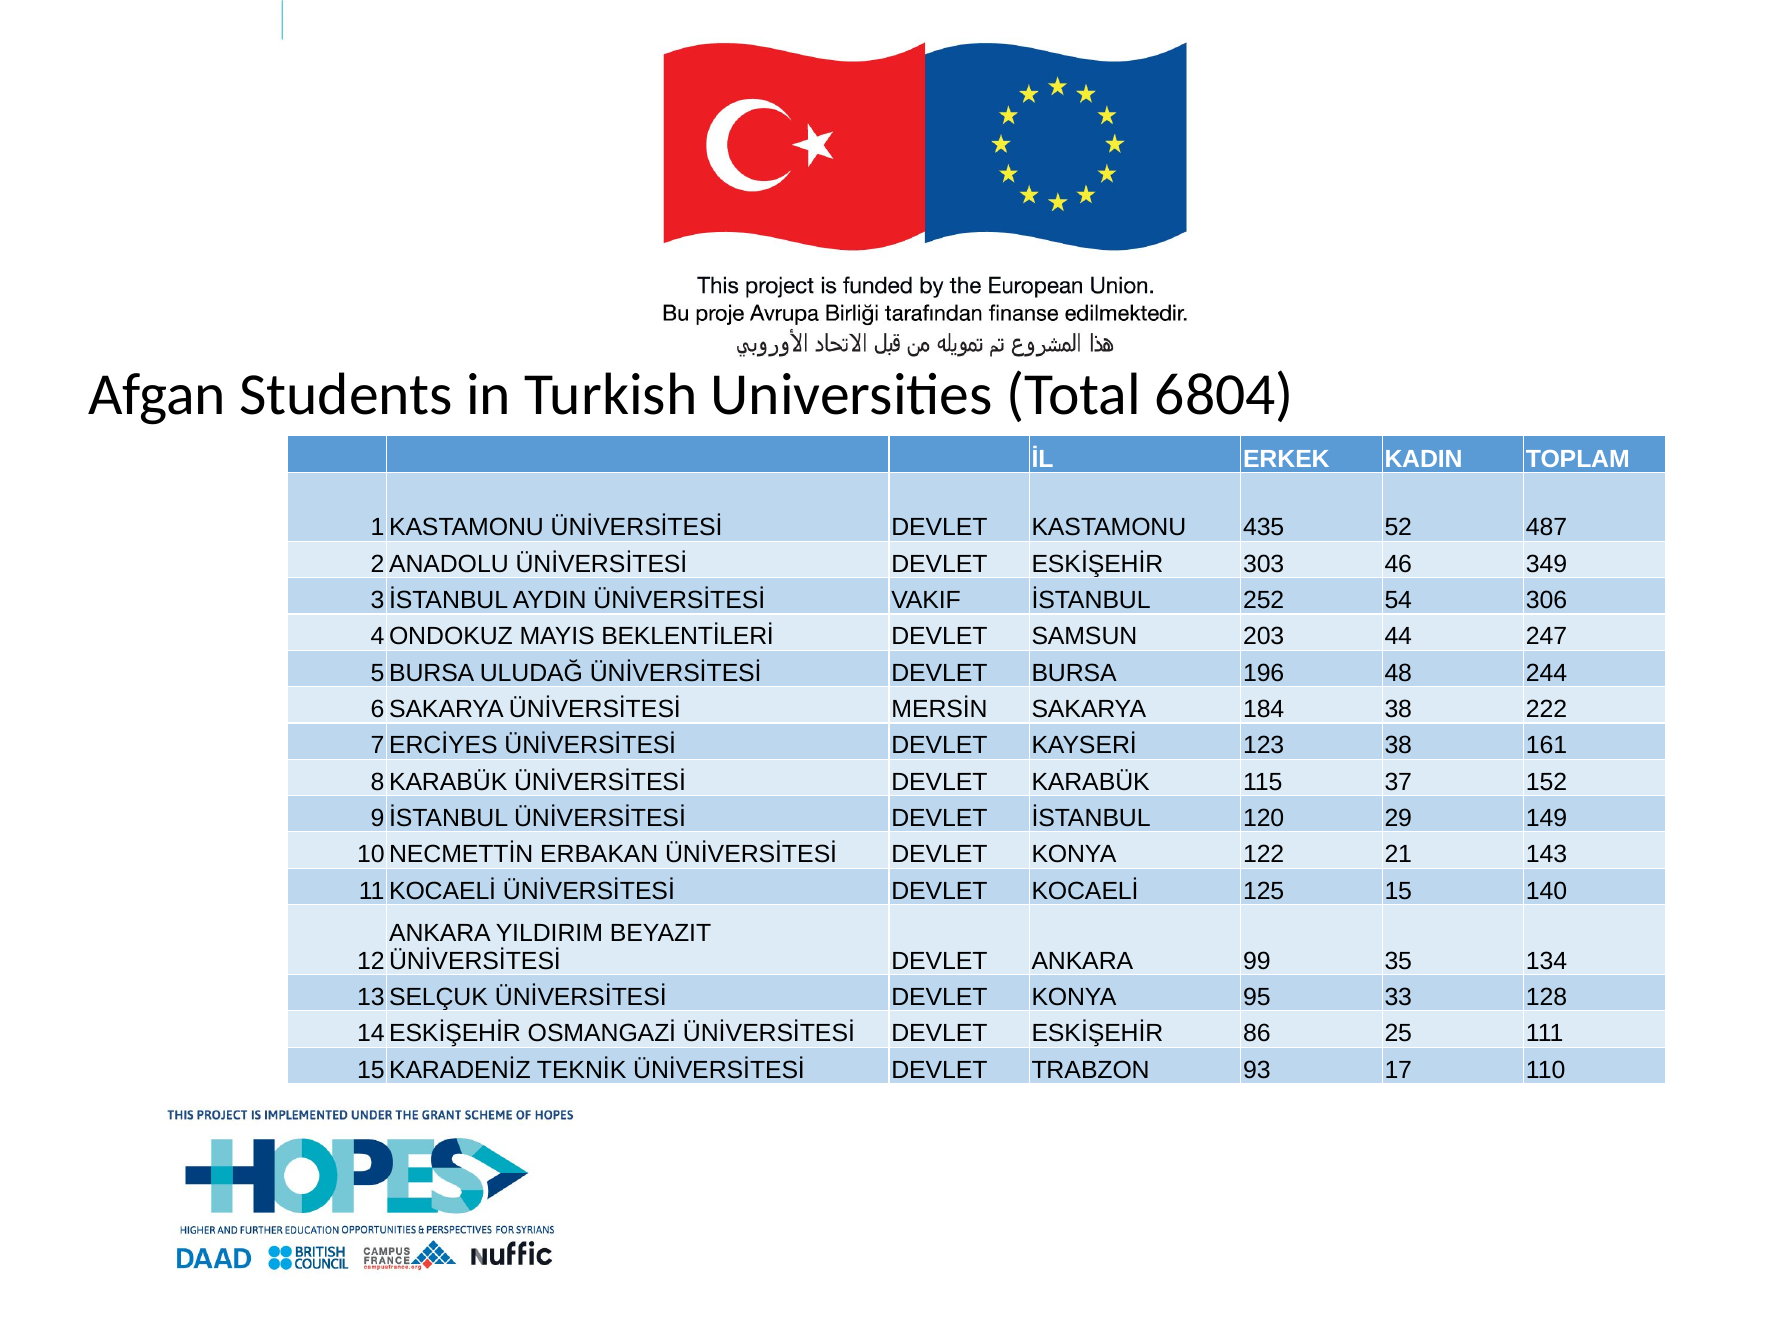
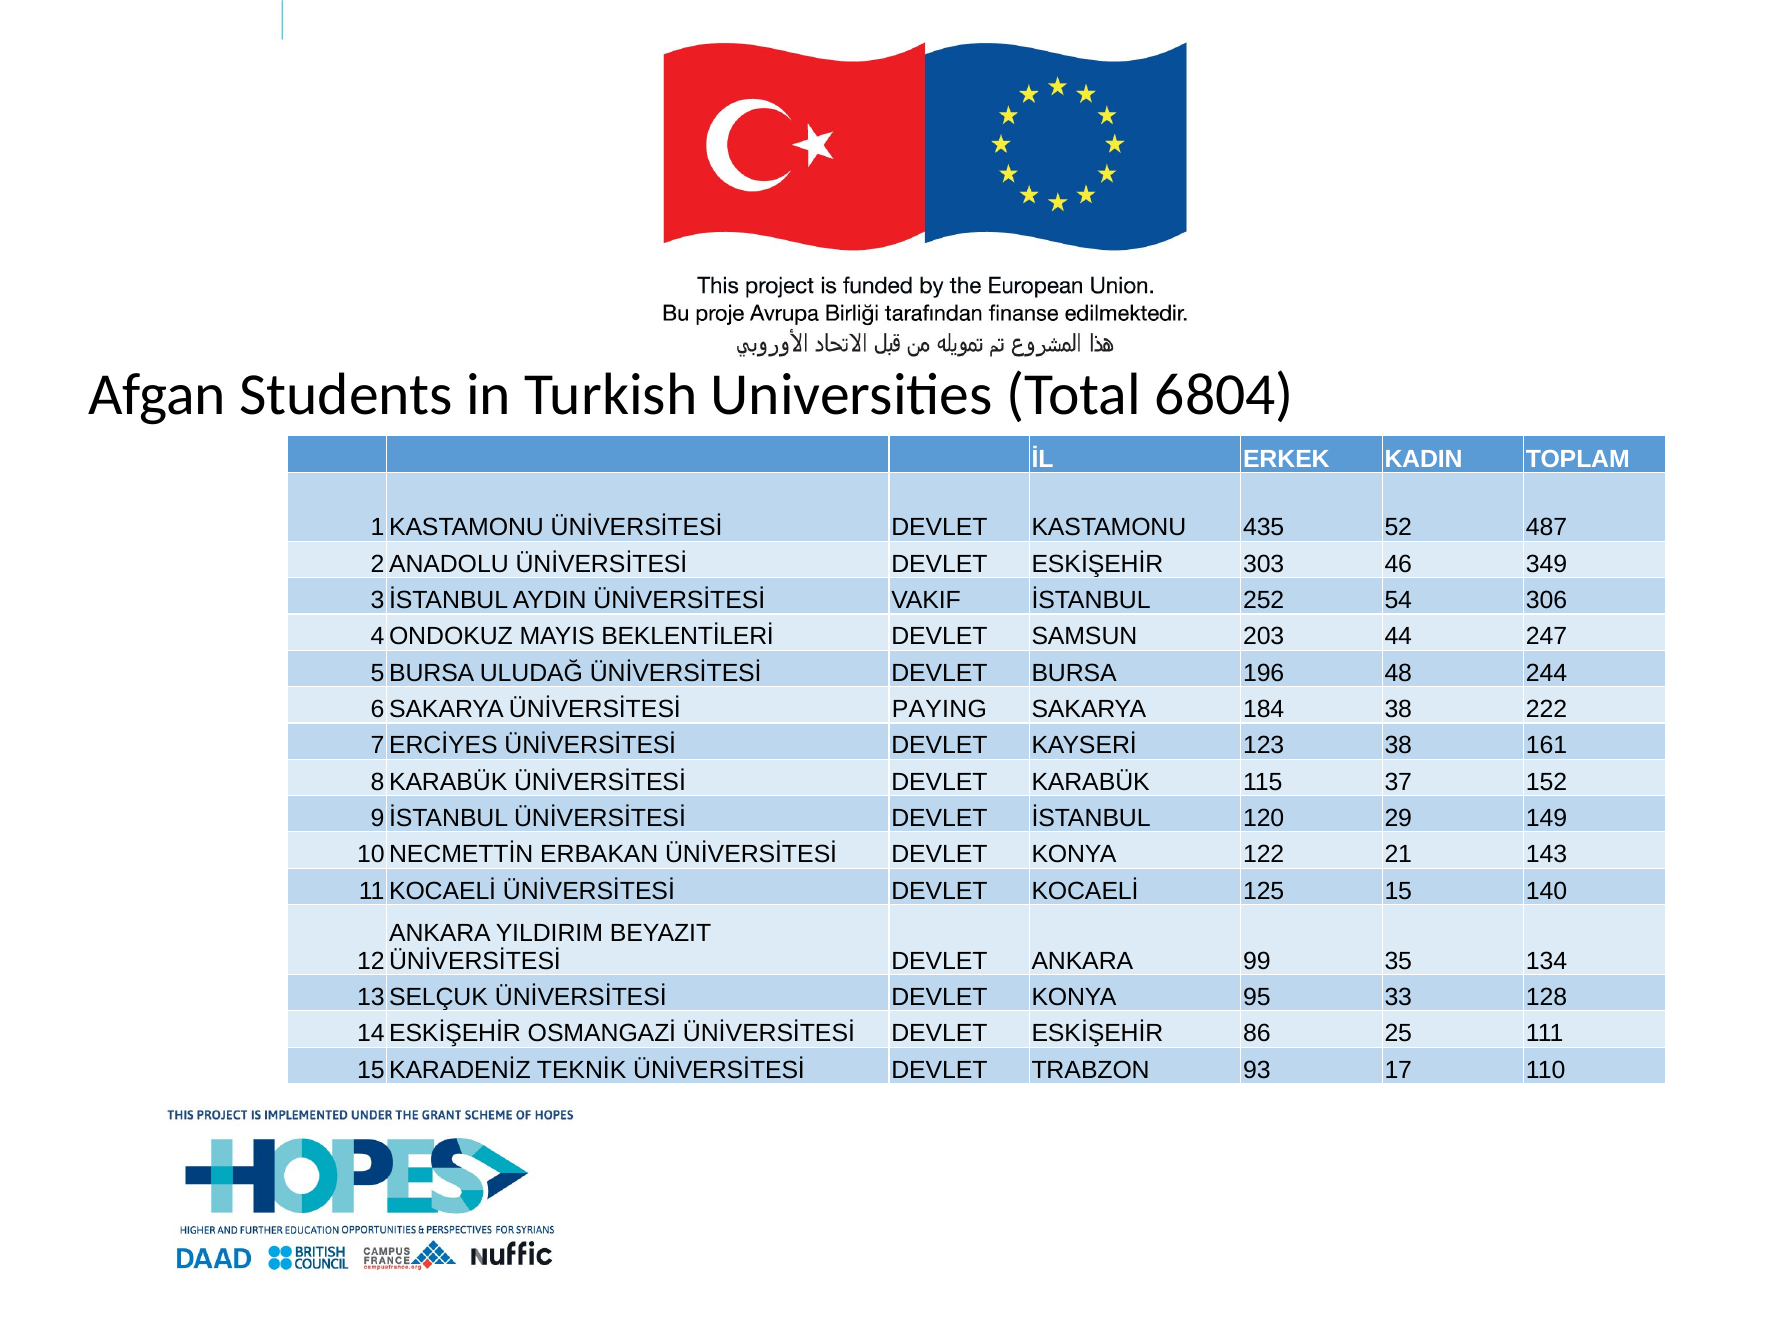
MERSİN: MERSİN -> PAYING (939, 709)
